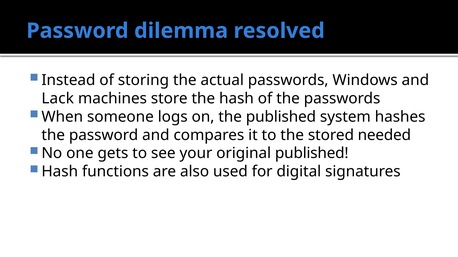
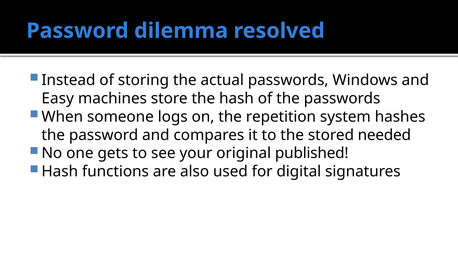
Lack: Lack -> Easy (58, 99)
the published: published -> repetition (281, 117)
